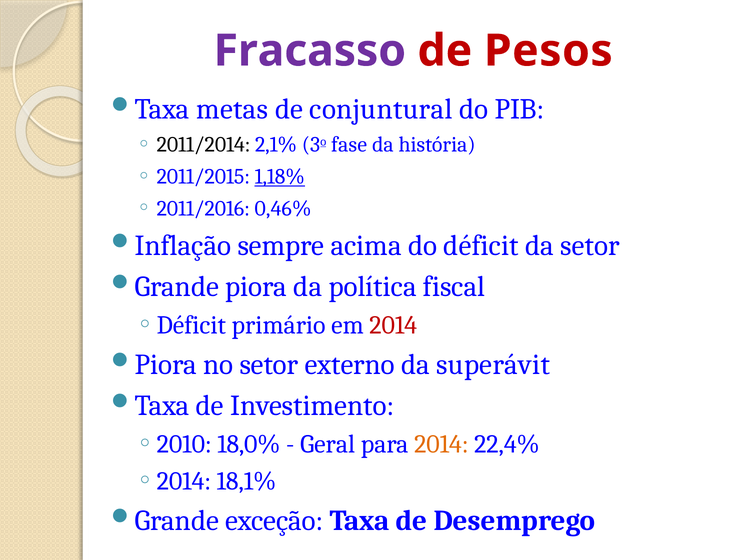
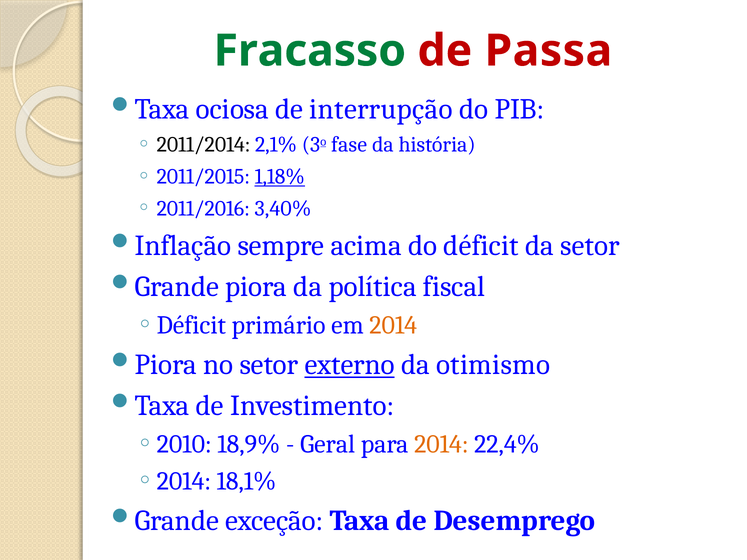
Fracasso colour: purple -> green (310, 51)
Pesos: Pesos -> Passa (548, 51)
metas: metas -> ociosa (232, 109)
conjuntural: conjuntural -> interrupção (381, 109)
0,46%: 0,46% -> 3,40% (283, 209)
2014 colour: red -> orange (393, 325)
externo underline: none -> present (350, 365)
superávit: superávit -> otimismo (493, 365)
18,0%: 18,0% -> 18,9% (249, 444)
